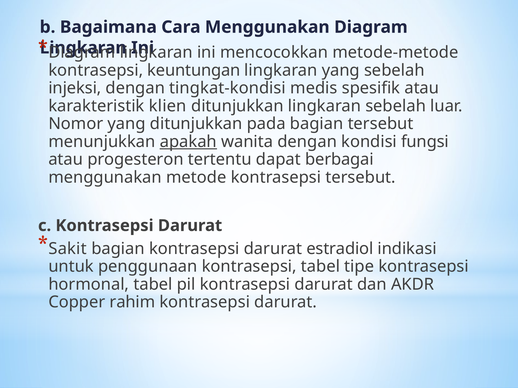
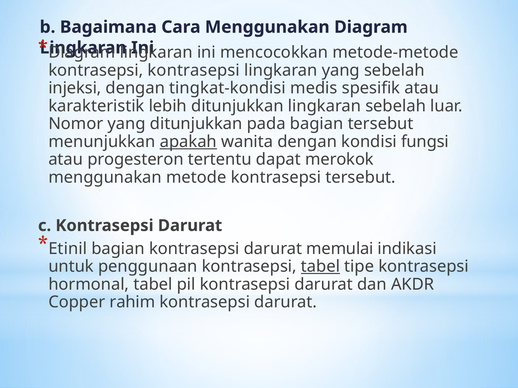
kontrasepsi keuntungan: keuntungan -> kontrasepsi (194, 70)
klien: klien -> lebih (168, 106)
berbagai: berbagai -> merokok (339, 160)
Sakit: Sakit -> Etinil (68, 249)
estradiol: estradiol -> memulai (340, 249)
tabel underline: none -> present (320, 267)
